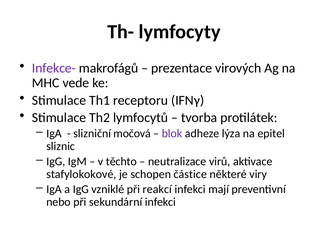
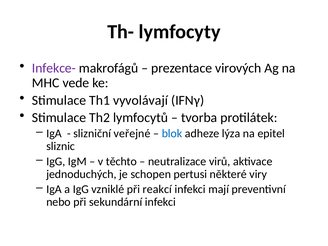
receptoru: receptoru -> vyvolávají (141, 100)
močová: močová -> veřejné (132, 134)
blok colour: purple -> blue (172, 134)
stafylokokové: stafylokokové -> jednoduchých (81, 174)
částice: částice -> pertusi (190, 174)
